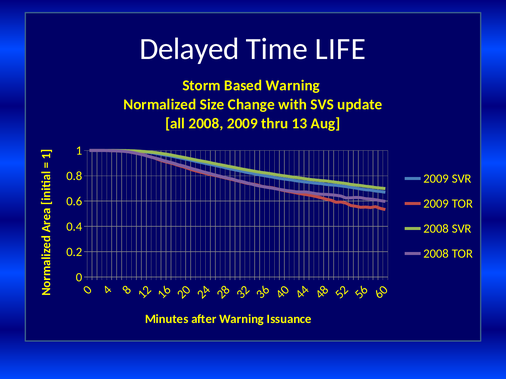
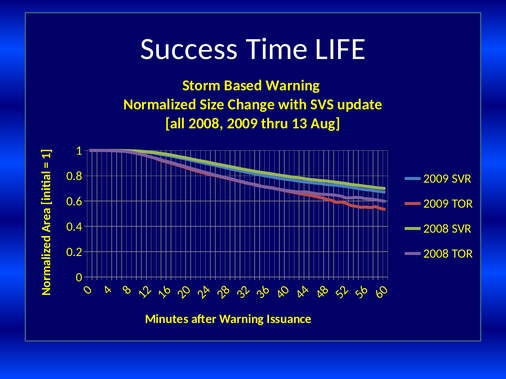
Delayed: Delayed -> Success (189, 49)
